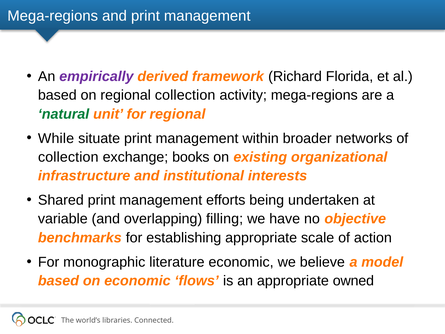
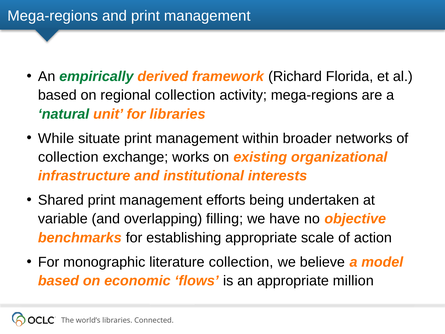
empirically colour: purple -> green (96, 76)
for regional: regional -> libraries (178, 114)
books: books -> works (191, 157)
literature economic: economic -> collection (241, 262)
owned: owned -> million (353, 281)
